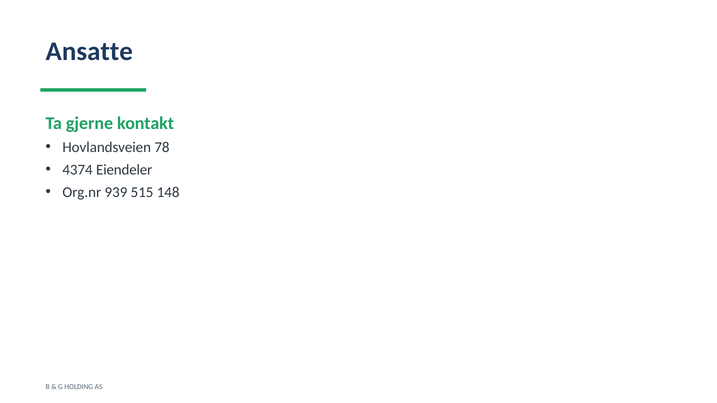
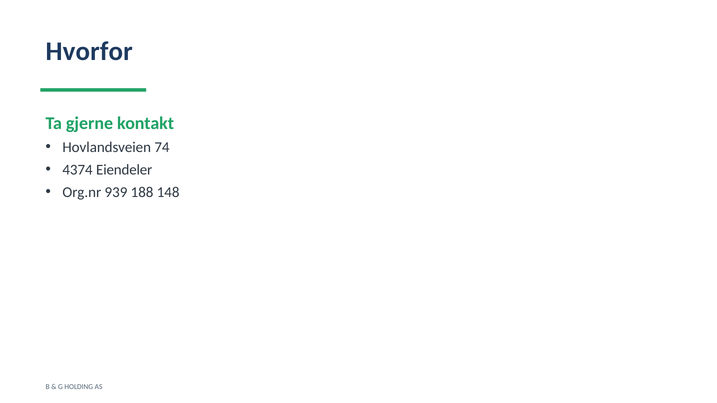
Ansatte: Ansatte -> Hvorfor (89, 51)
78: 78 -> 74 (162, 147)
515: 515 -> 188 (142, 192)
